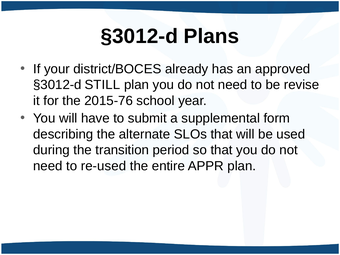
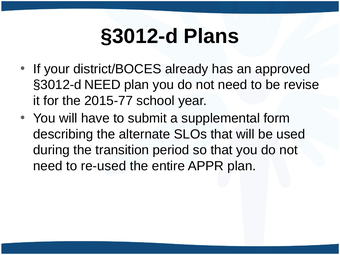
§3012-d STILL: STILL -> NEED (103, 85)
2015-76: 2015-76 -> 2015-77 (109, 101)
